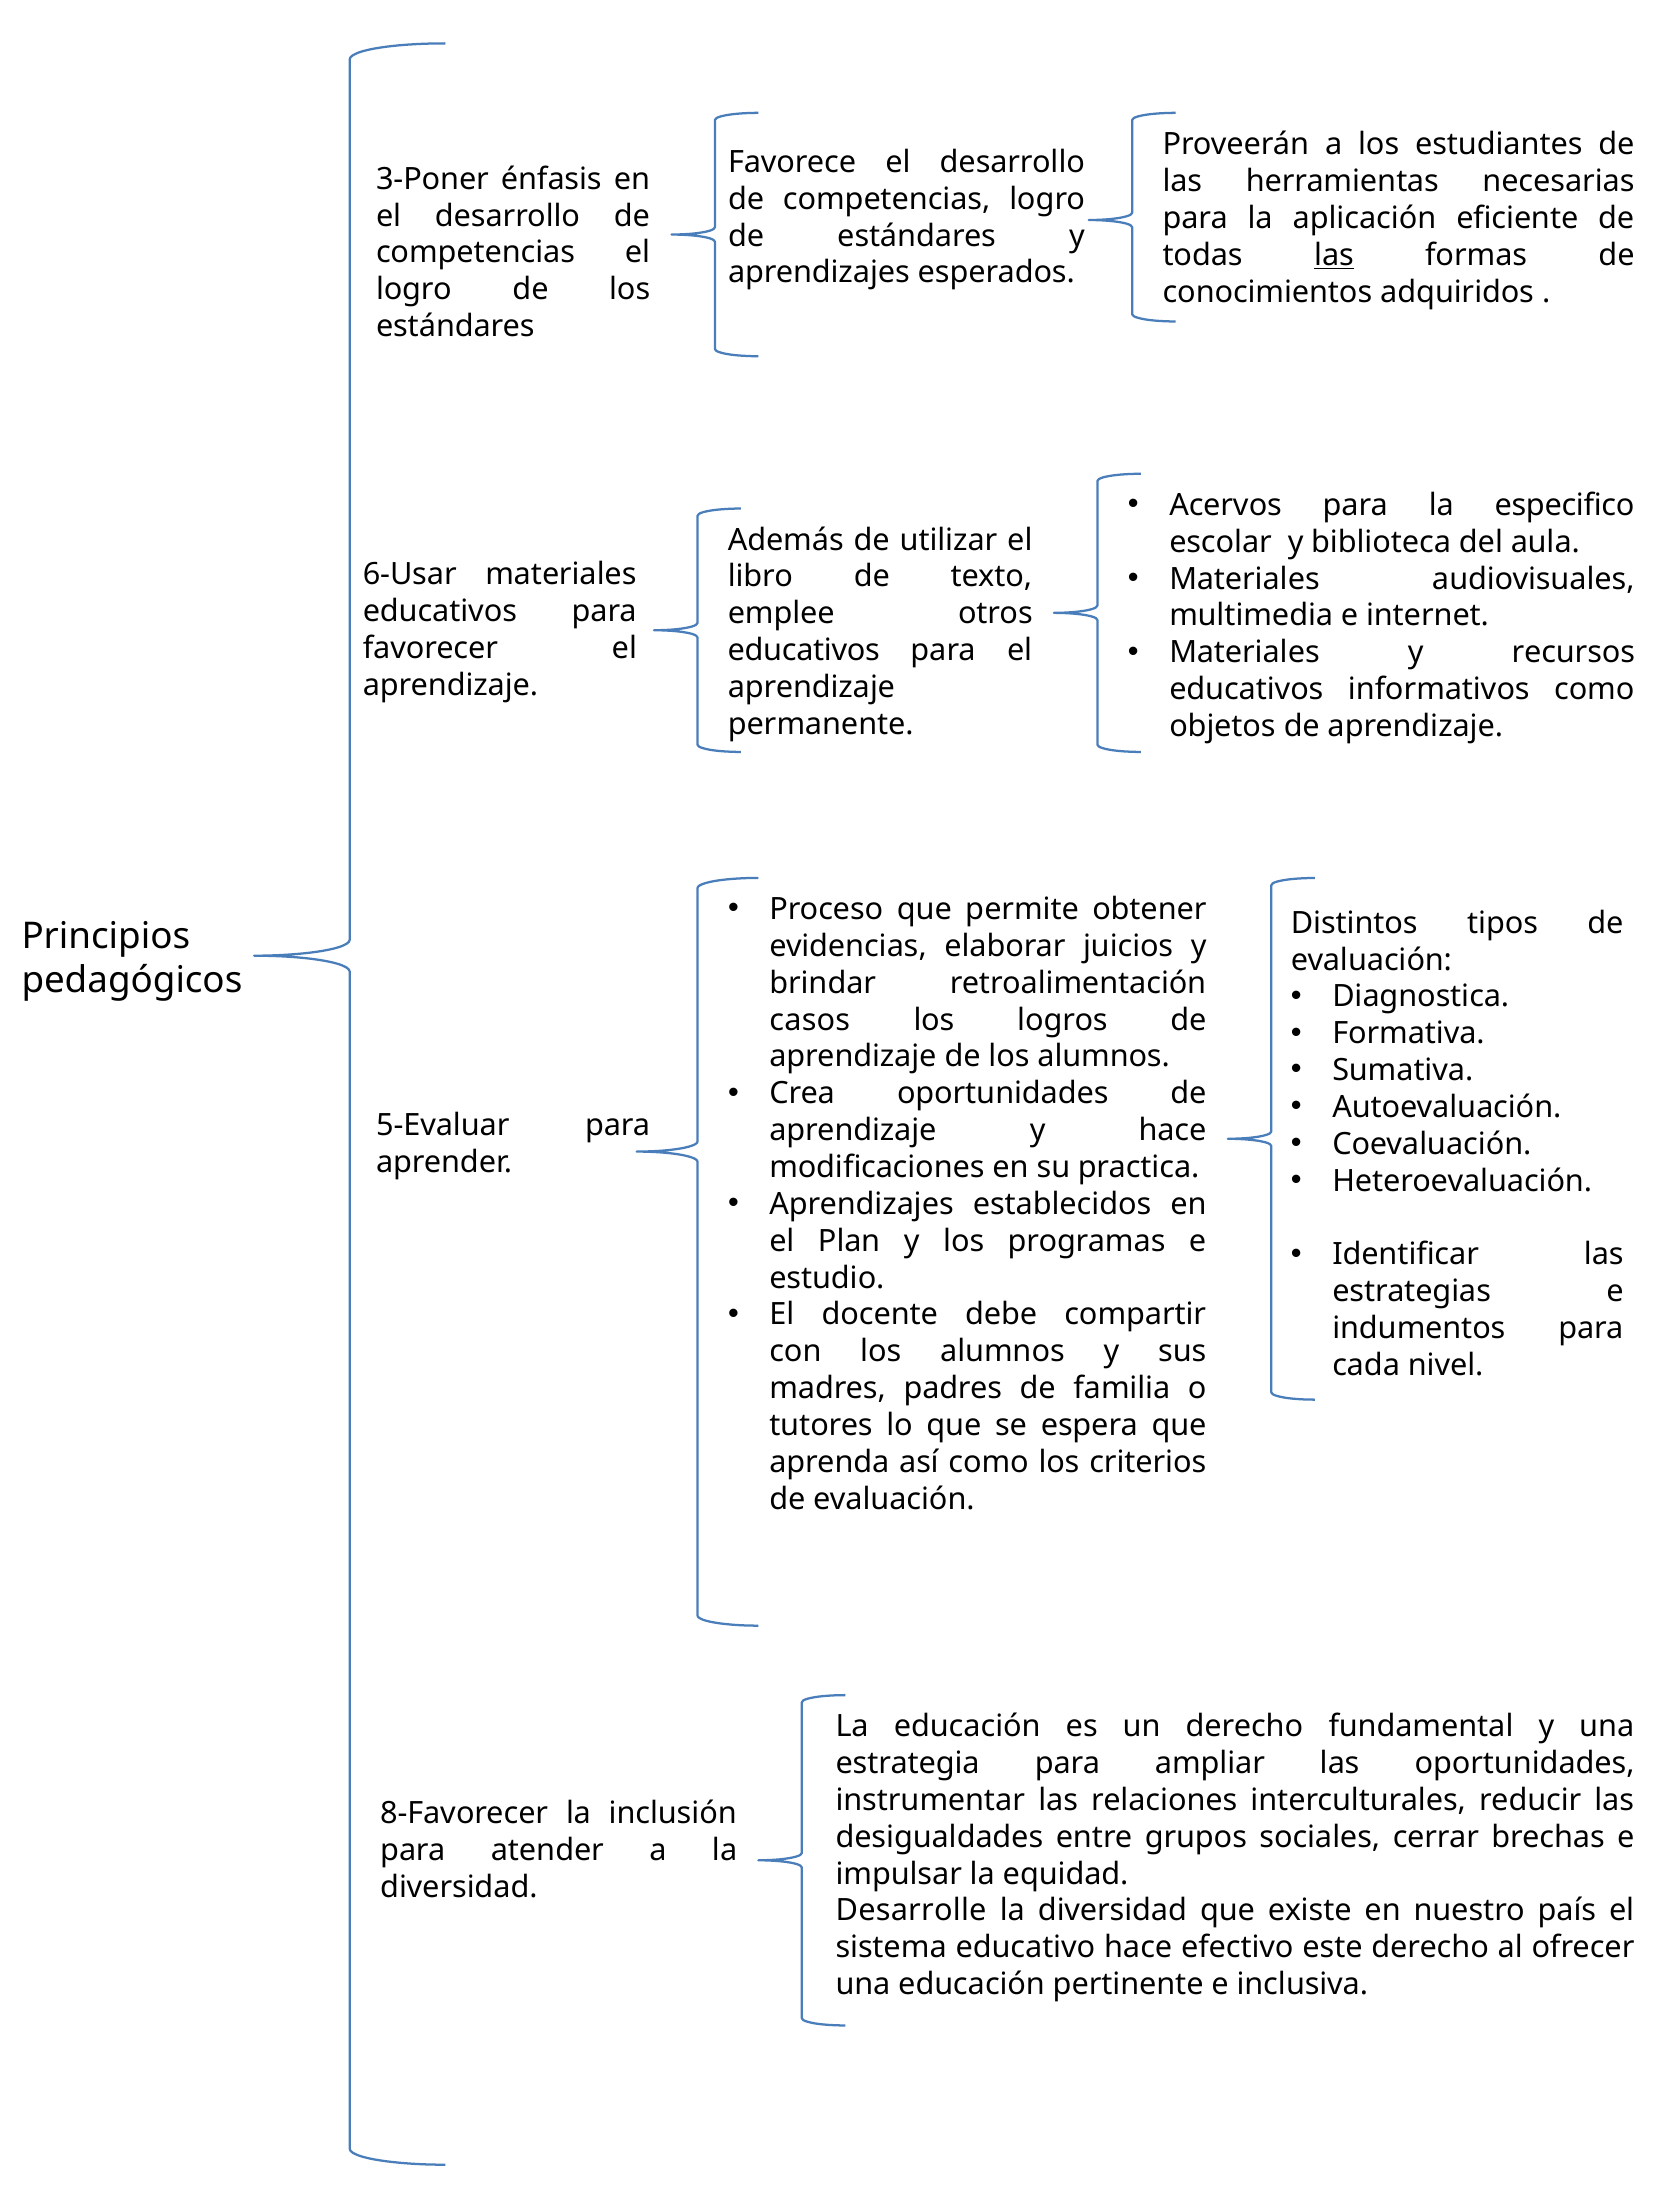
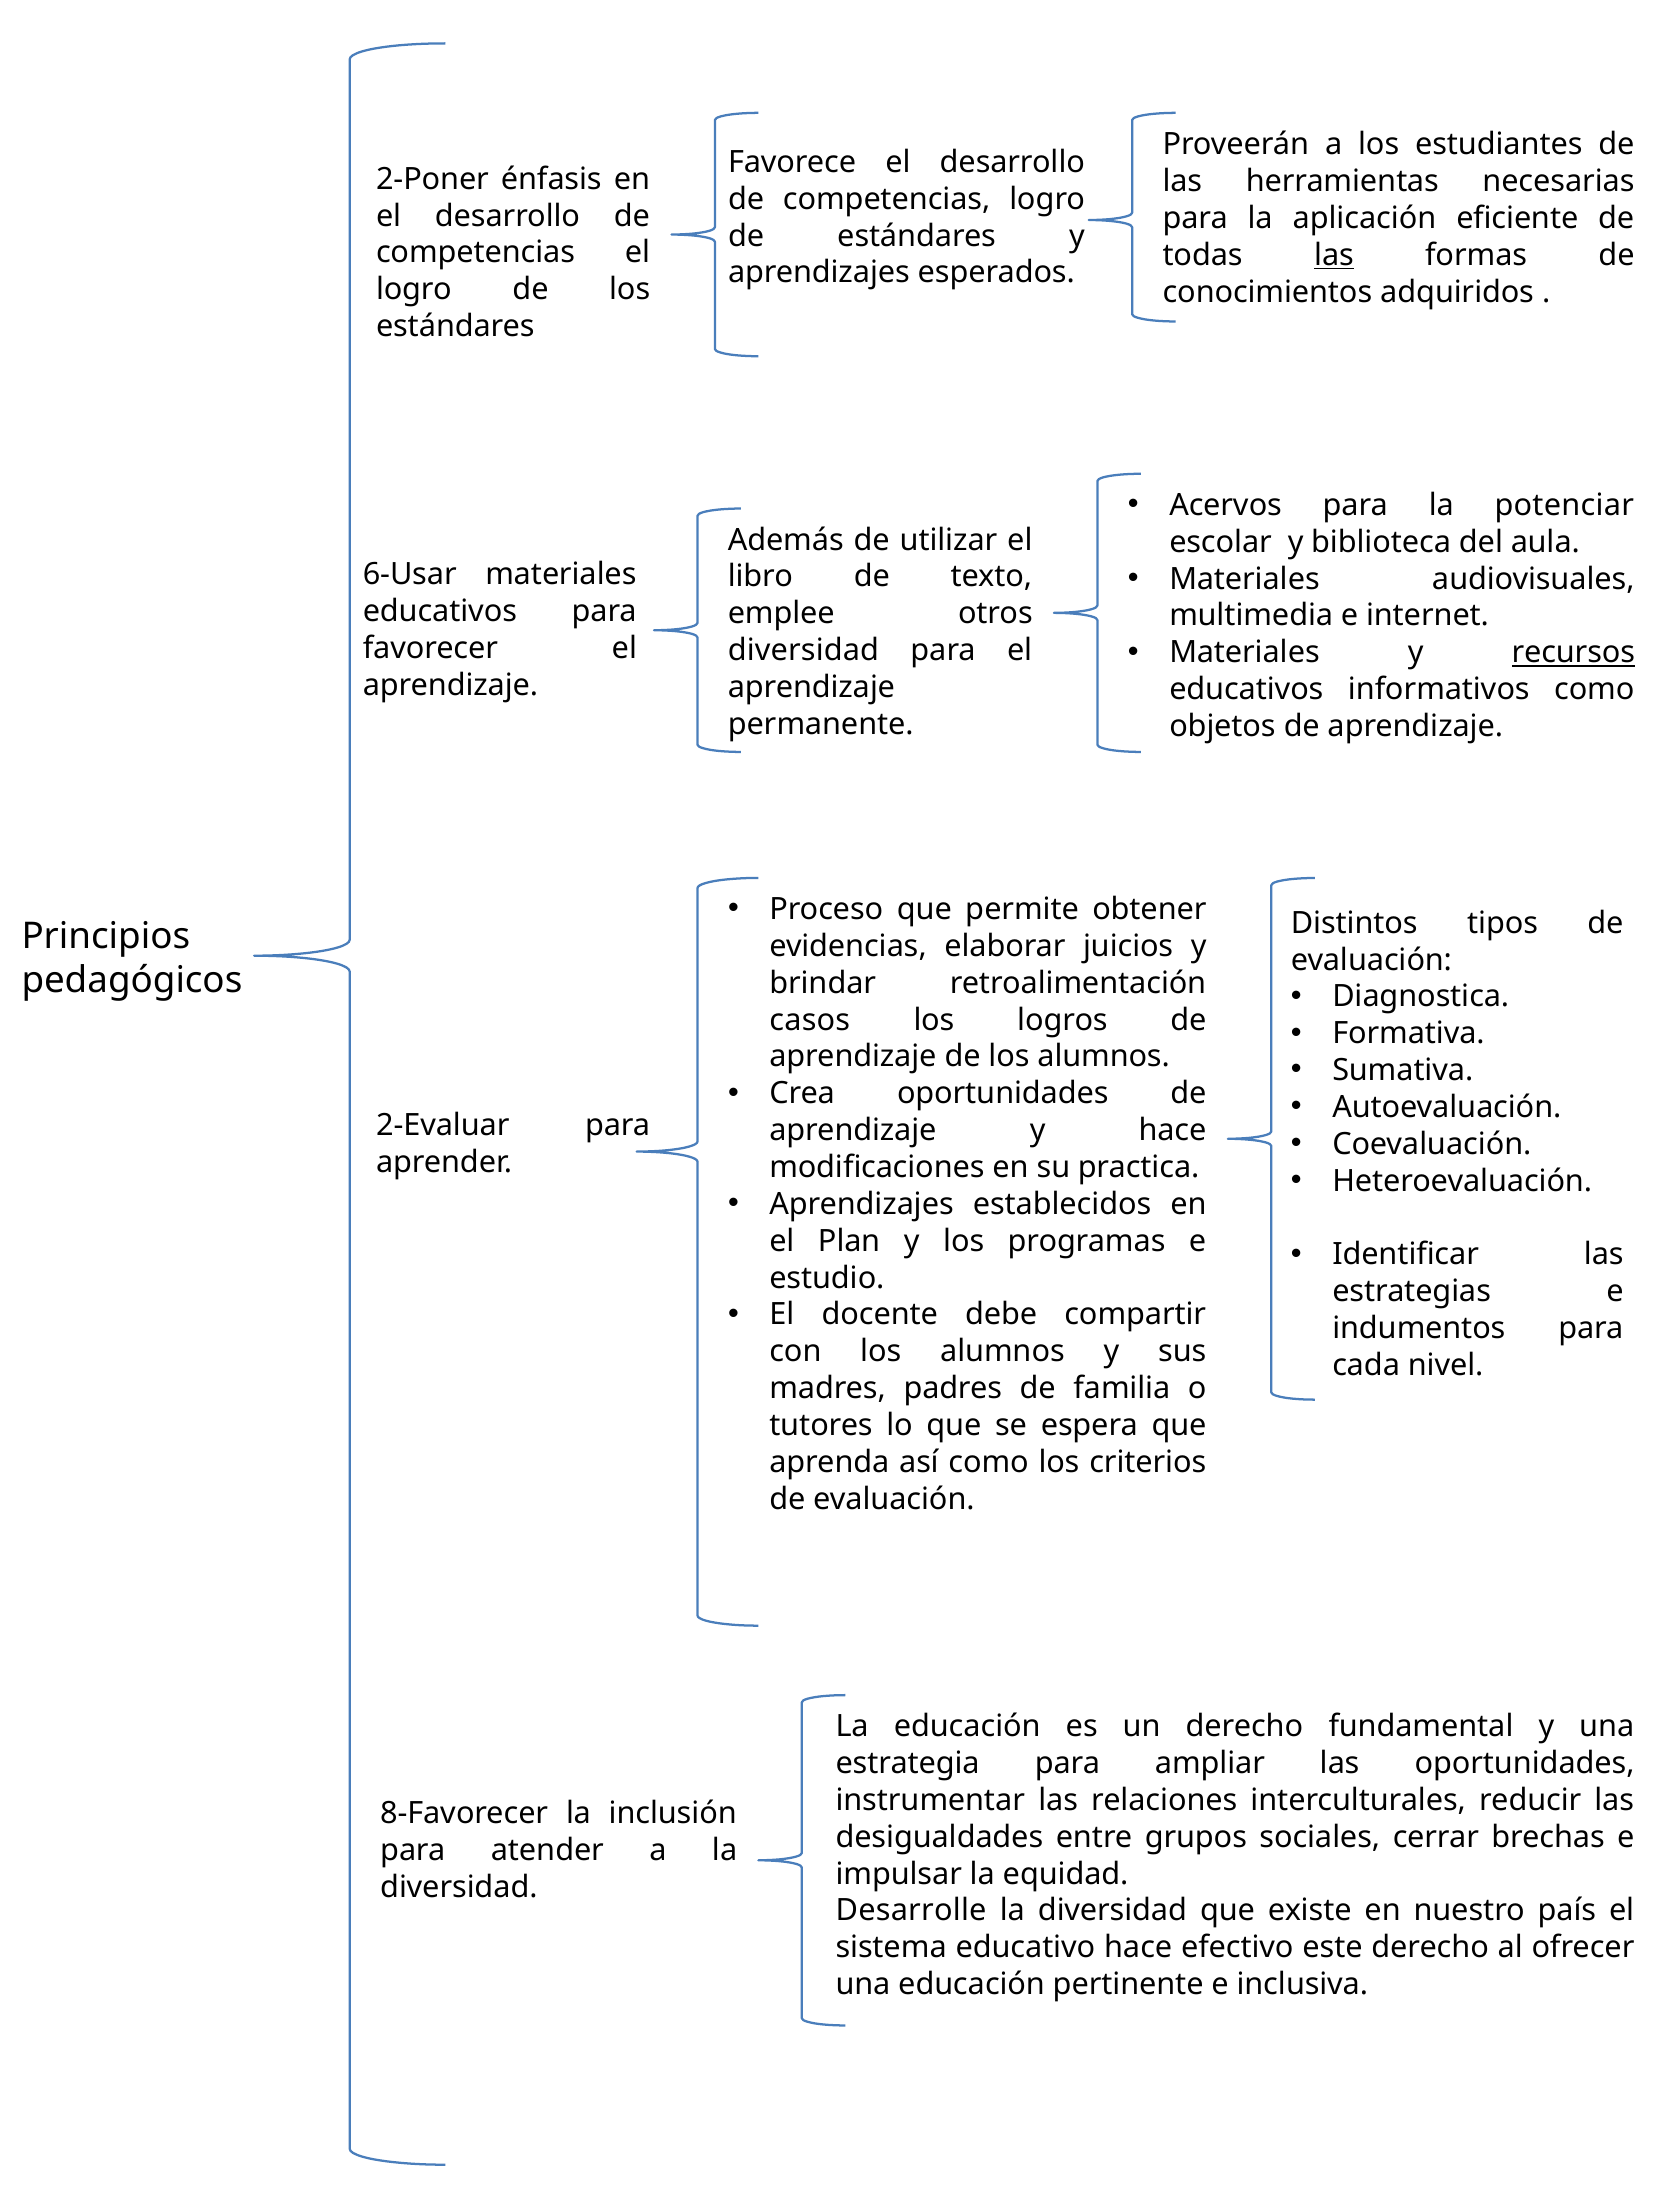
3-Poner: 3-Poner -> 2-Poner (432, 179)
especifico: especifico -> potenciar (1564, 505)
recursos underline: none -> present (1573, 653)
educativos: educativos -> diversidad (804, 651)
5-Evaluar: 5-Evaluar -> 2-Evaluar (443, 1126)
